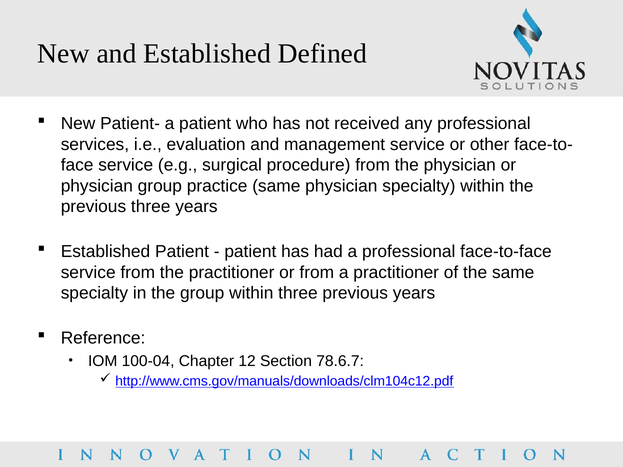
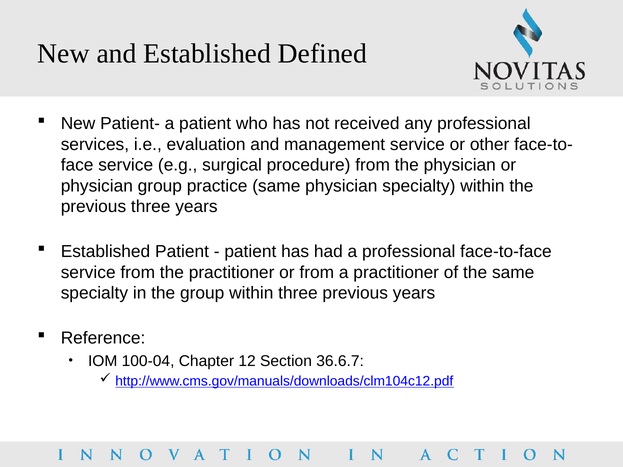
78.6.7: 78.6.7 -> 36.6.7 (340, 361)
